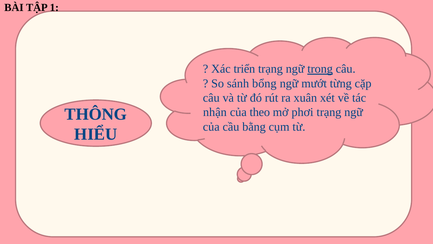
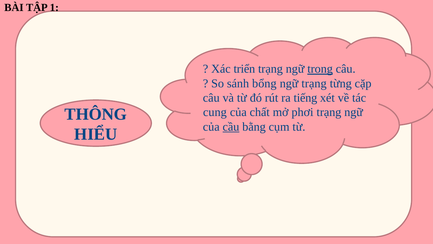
ngữ mướt: mướt -> trạng (314, 83)
xuân: xuân -> tiếng (305, 98)
nhận: nhận -> cung (215, 112)
theo: theo -> chất (260, 112)
cầu underline: none -> present (231, 127)
